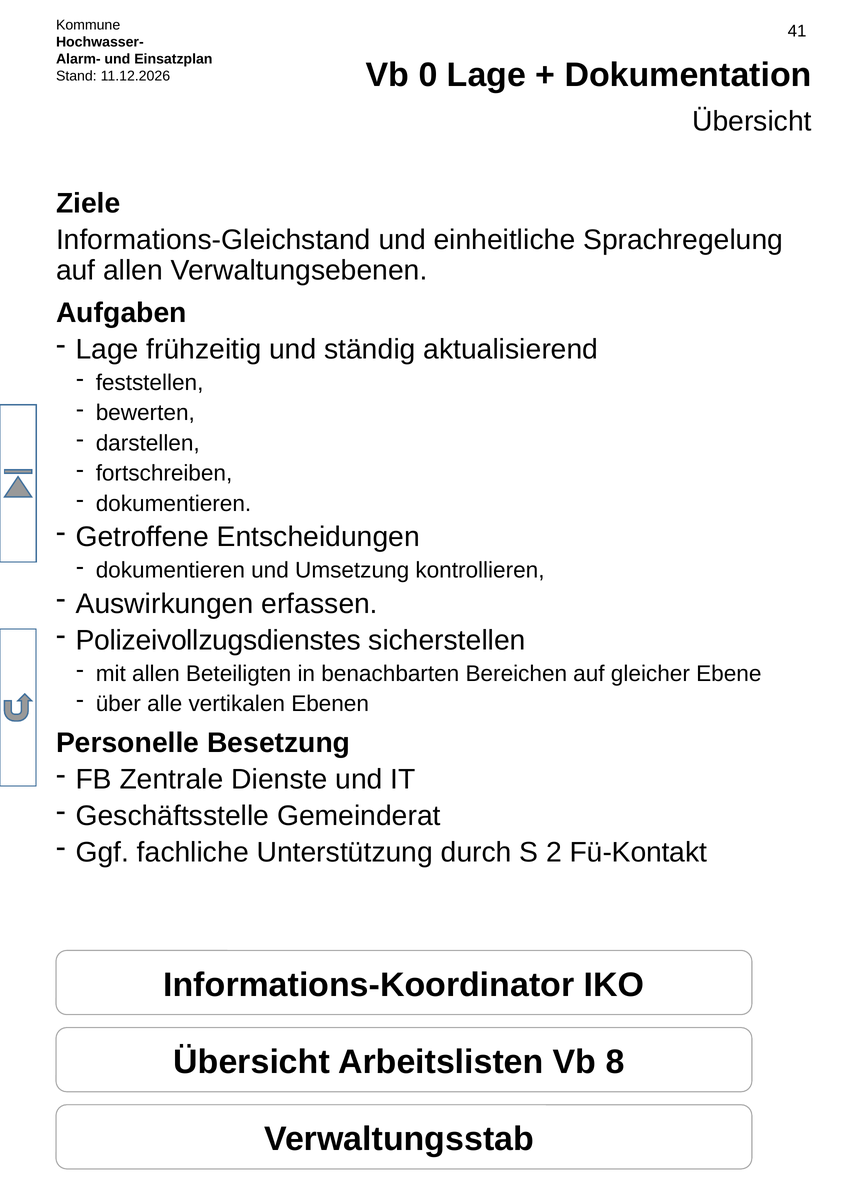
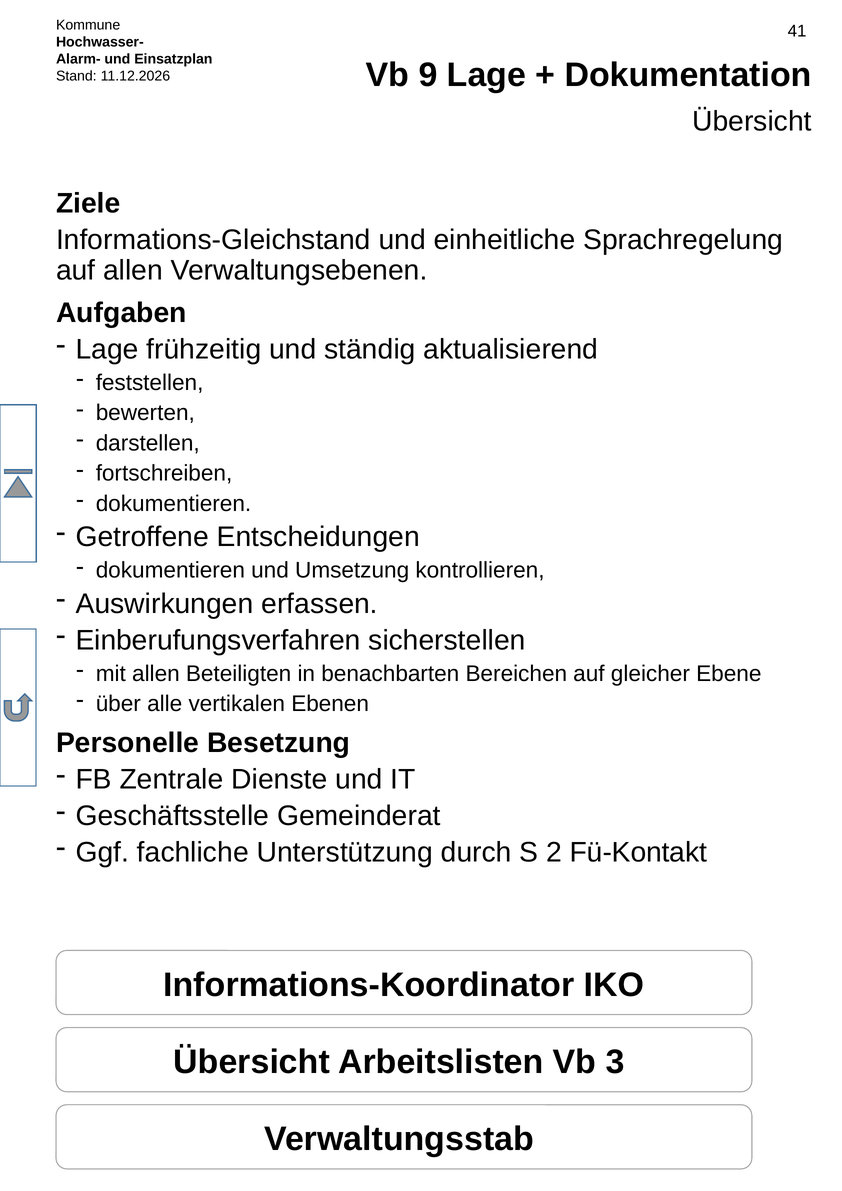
0: 0 -> 9 (428, 75)
Polizeivollzugsdienstes: Polizeivollzugsdienstes -> Einberufungsverfahren (218, 640)
8: 8 -> 3 (615, 1062)
